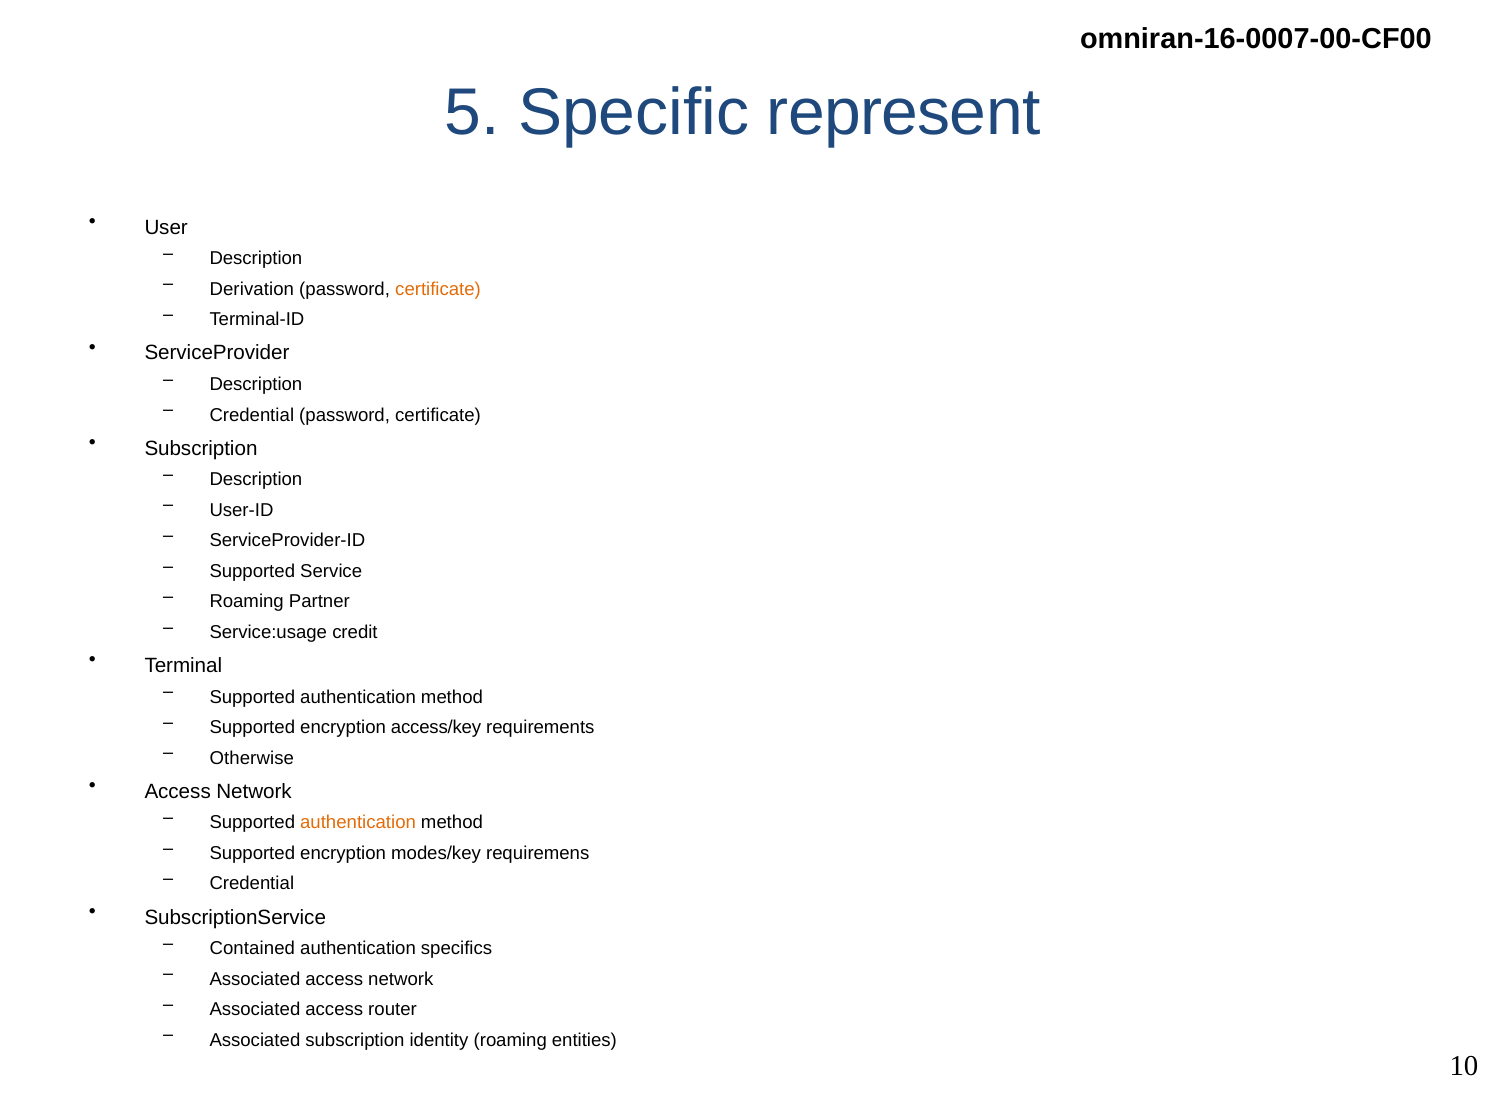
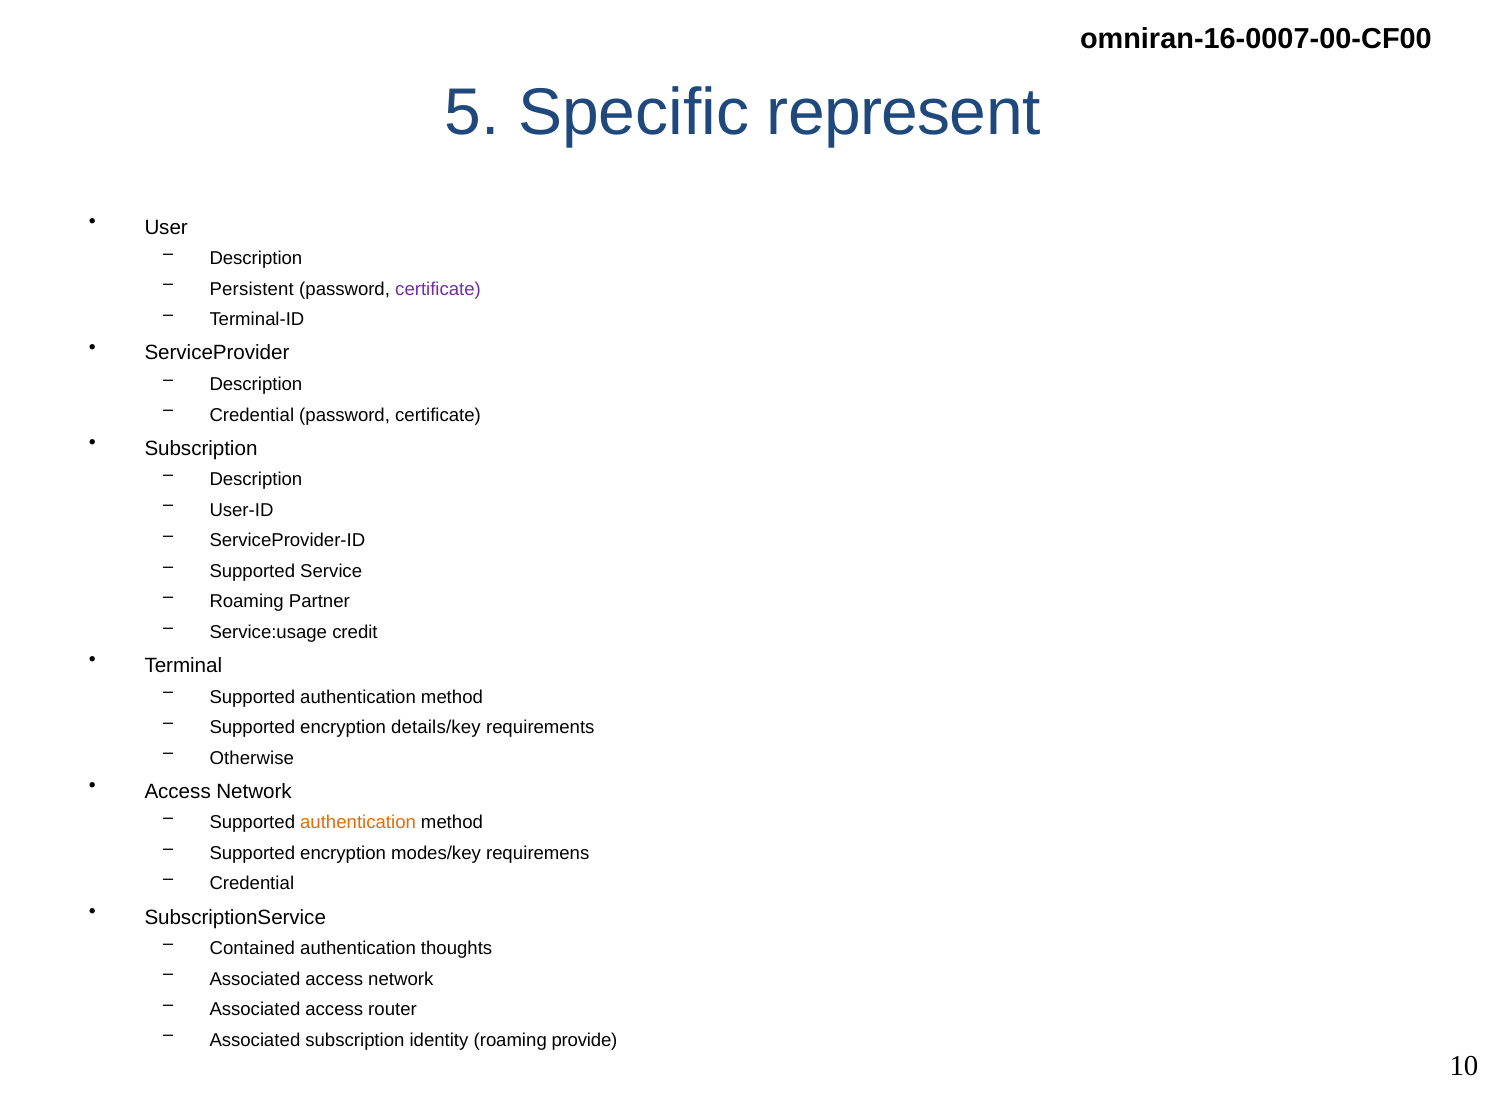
Derivation: Derivation -> Persistent (252, 289)
certificate colour: orange -> purple (438, 289)
access/key: access/key -> details/key (436, 727)
specifics: specifics -> thoughts (457, 948)
entities: entities -> provide (585, 1040)
